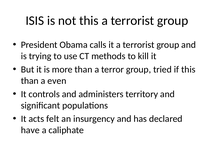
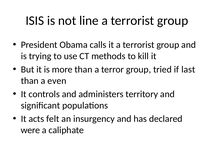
not this: this -> line (89, 21)
if this: this -> last (188, 70)
have: have -> were (30, 131)
